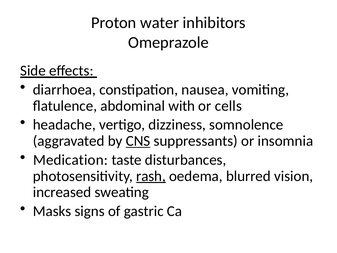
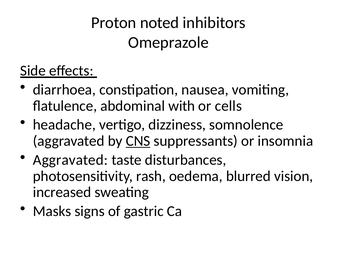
water: water -> noted (160, 23)
Medication: Medication -> Aggravated (70, 160)
rash underline: present -> none (151, 176)
